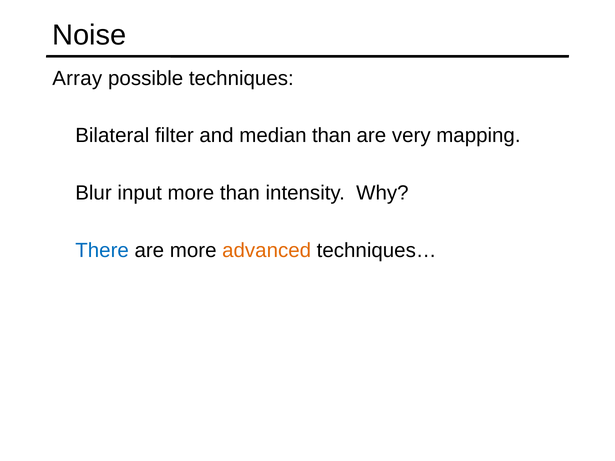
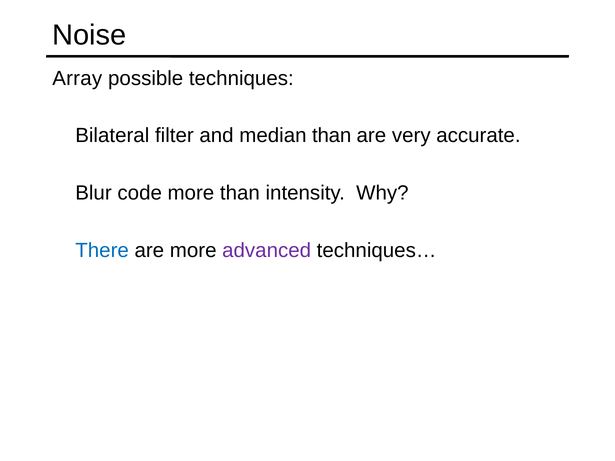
mapping: mapping -> accurate (478, 136)
input: input -> code (140, 193)
advanced colour: orange -> purple (267, 250)
